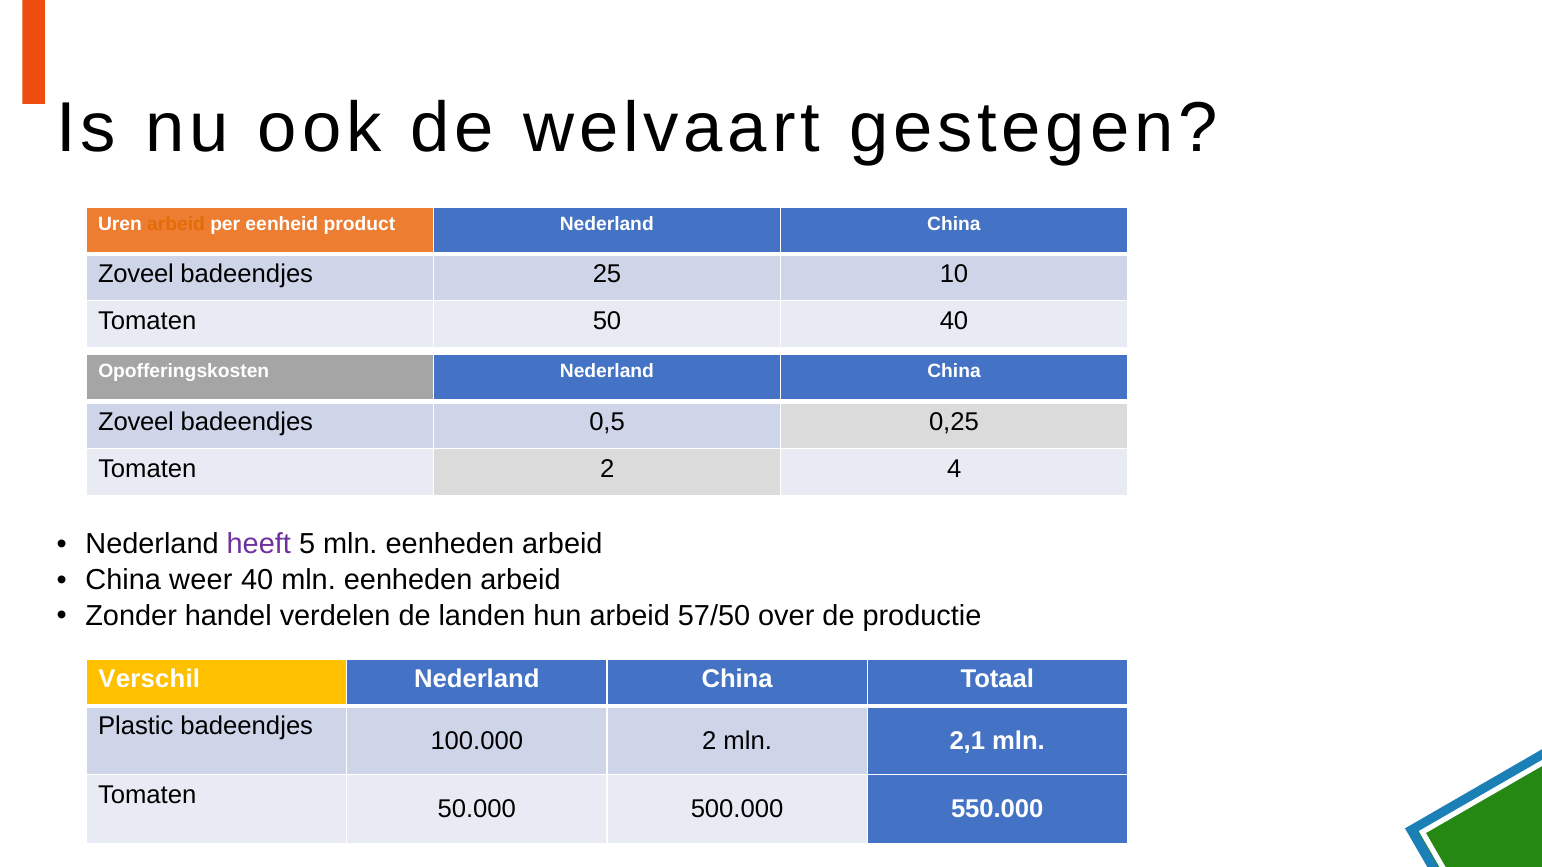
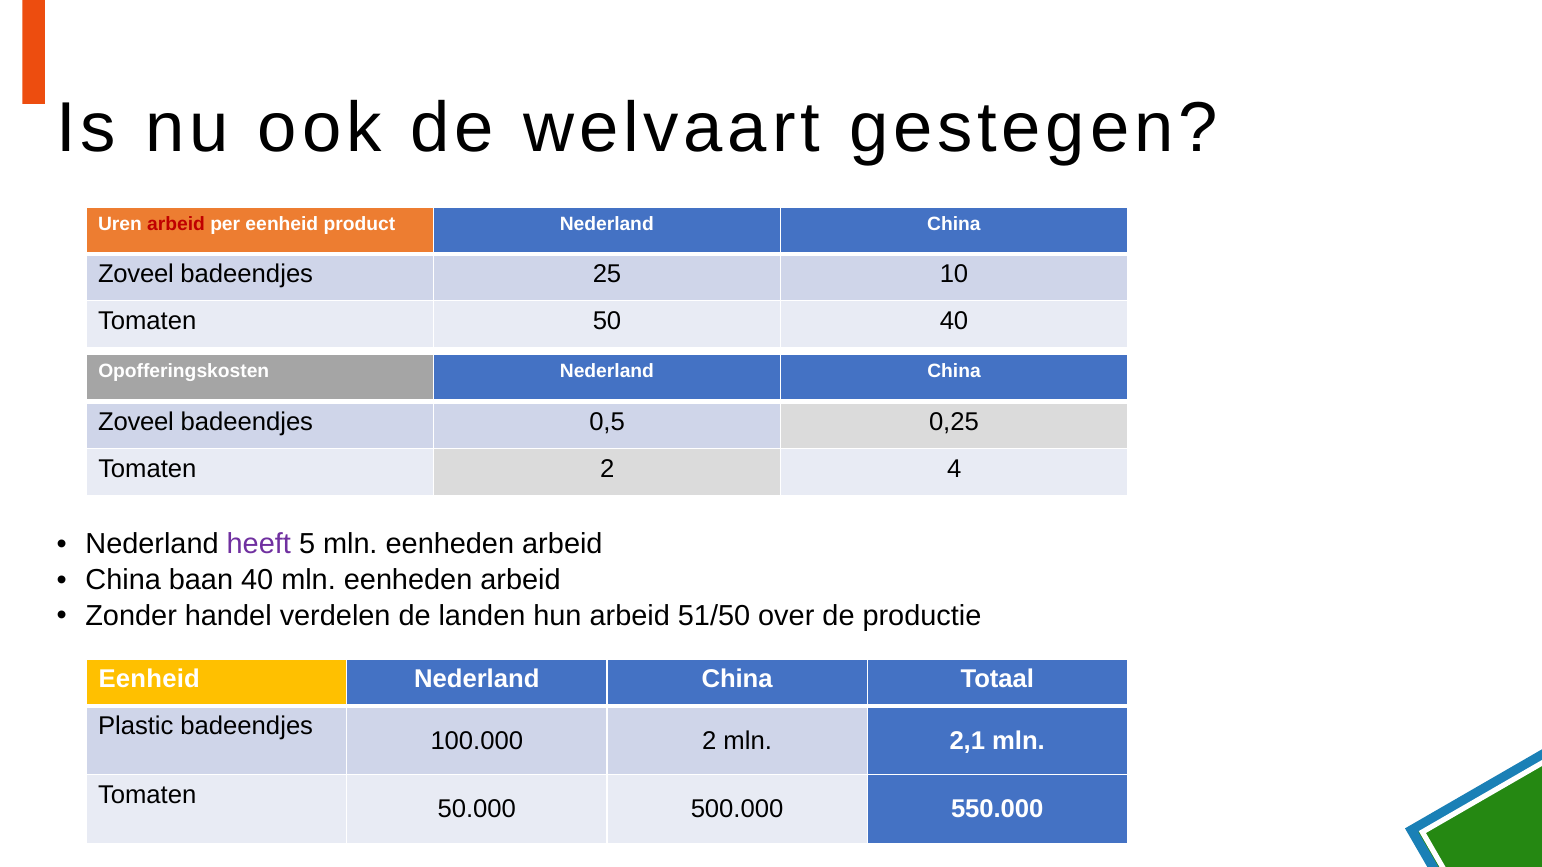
arbeid colour: orange -> red (176, 224)
weer: weer -> baan (201, 580)
57/50: 57/50 -> 51/50 (714, 616)
Verschil: Verschil -> Eenheid (149, 680)
